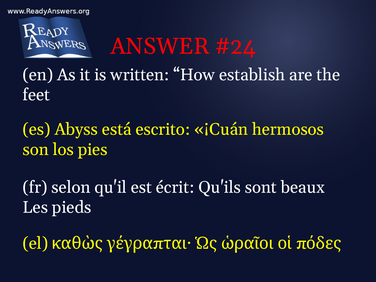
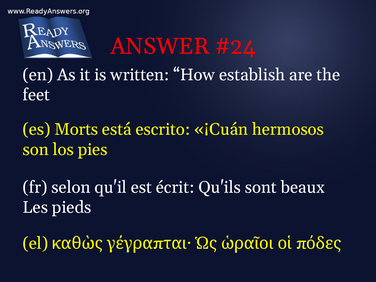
Abyss: Abyss -> Morts (76, 129)
